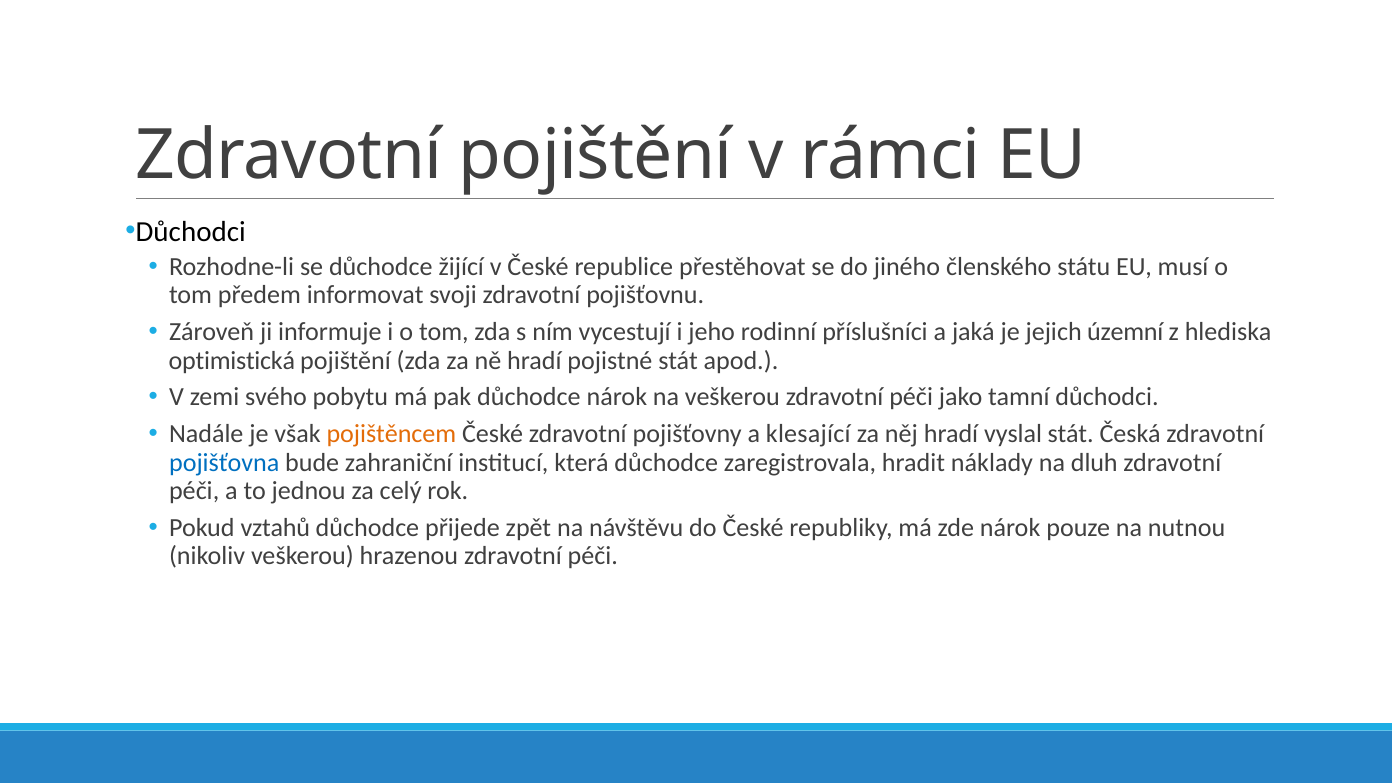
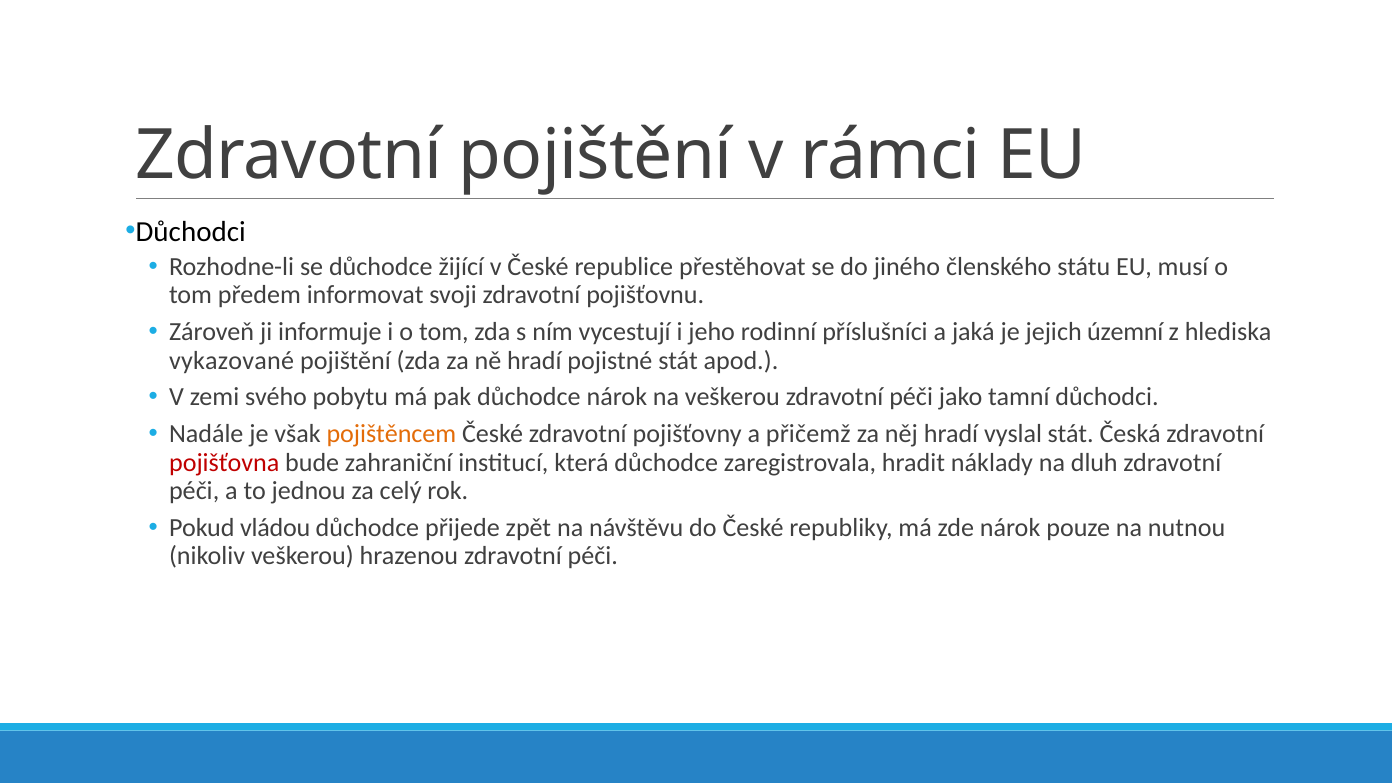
optimistická: optimistická -> vykazované (232, 360)
klesající: klesající -> přičemž (808, 434)
pojišťovna colour: blue -> red (224, 462)
vztahů: vztahů -> vládou (275, 528)
